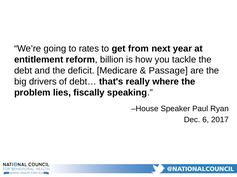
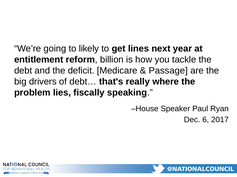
rates: rates -> likely (89, 49)
from: from -> lines (139, 49)
